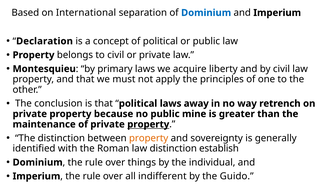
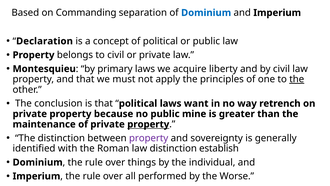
International: International -> Commanding (86, 13)
the underline: none -> present (297, 79)
away: away -> want (196, 103)
property colour: orange -> purple (149, 138)
indifferent: indifferent -> performed (162, 176)
Guido: Guido -> Worse (237, 176)
